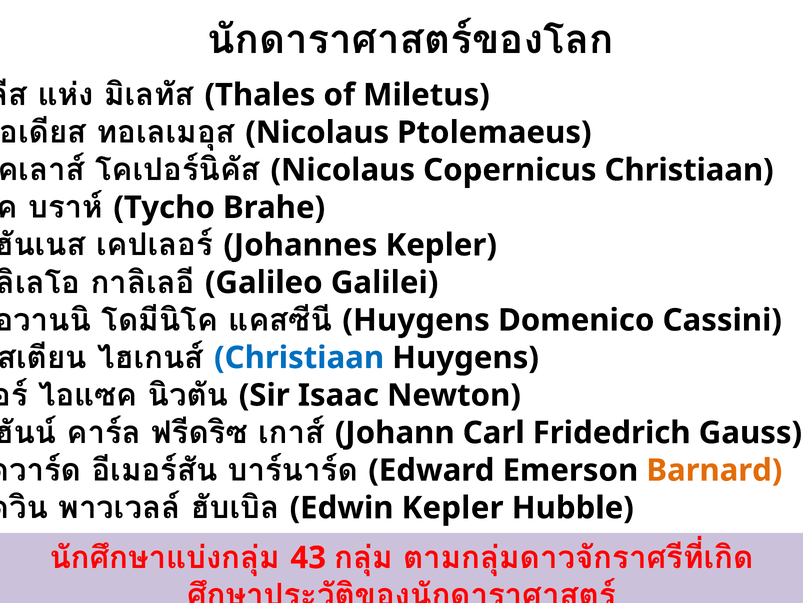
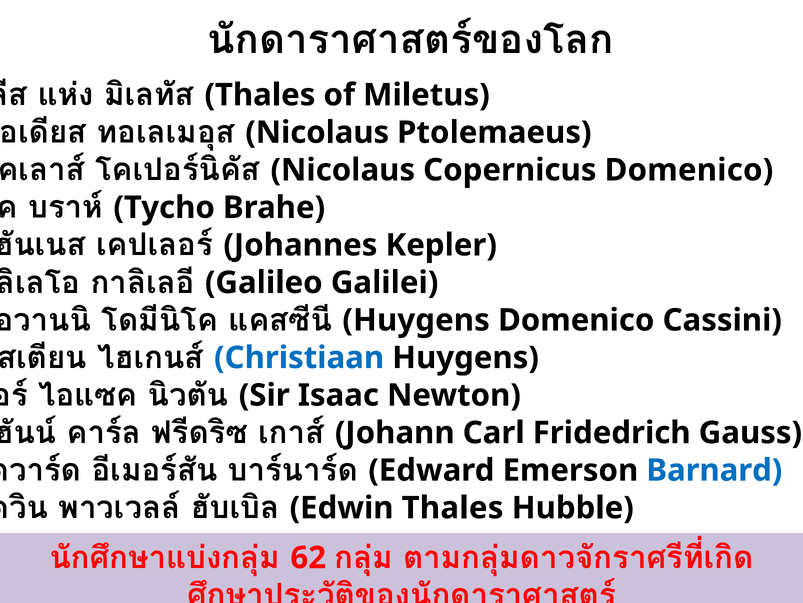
Copernicus Christiaan: Christiaan -> Domenico (689, 170)
Barnard colour: orange -> blue (714, 470)
Edwin Kepler: Kepler -> Thales (453, 507)
43: 43 -> 62 (308, 557)
